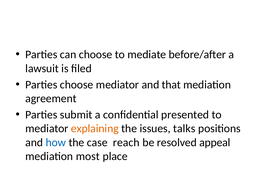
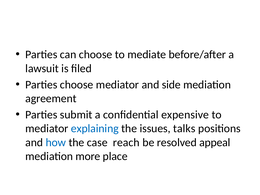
that: that -> side (171, 85)
presented: presented -> expensive (185, 115)
explaining colour: orange -> blue (95, 129)
most: most -> more (88, 156)
